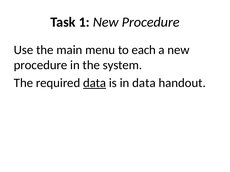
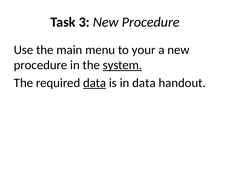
1: 1 -> 3 (84, 22)
each: each -> your (144, 50)
system underline: none -> present (122, 65)
